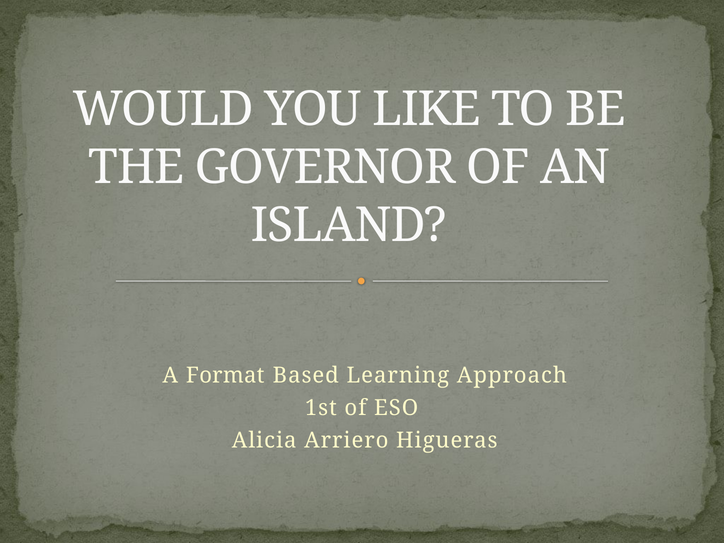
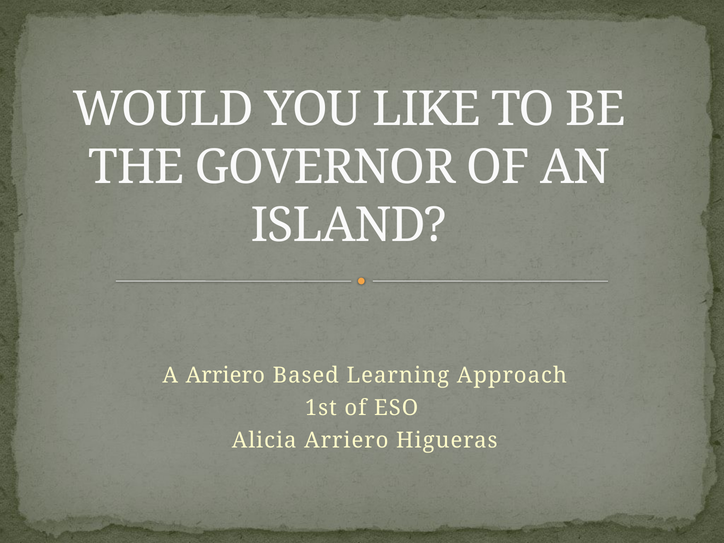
A Format: Format -> Arriero (225, 375)
